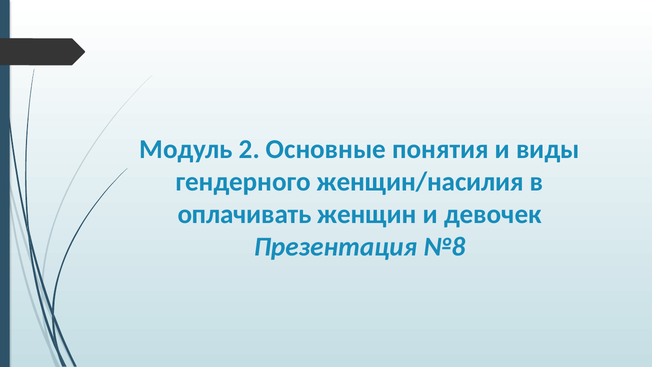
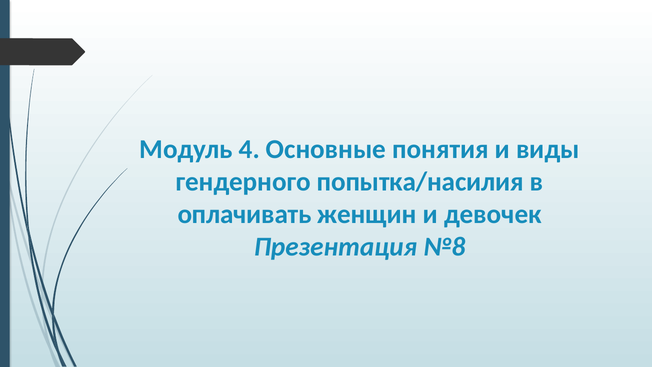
2: 2 -> 4 (249, 149)
женщин/насилия: женщин/насилия -> попытка/насилия (420, 182)
